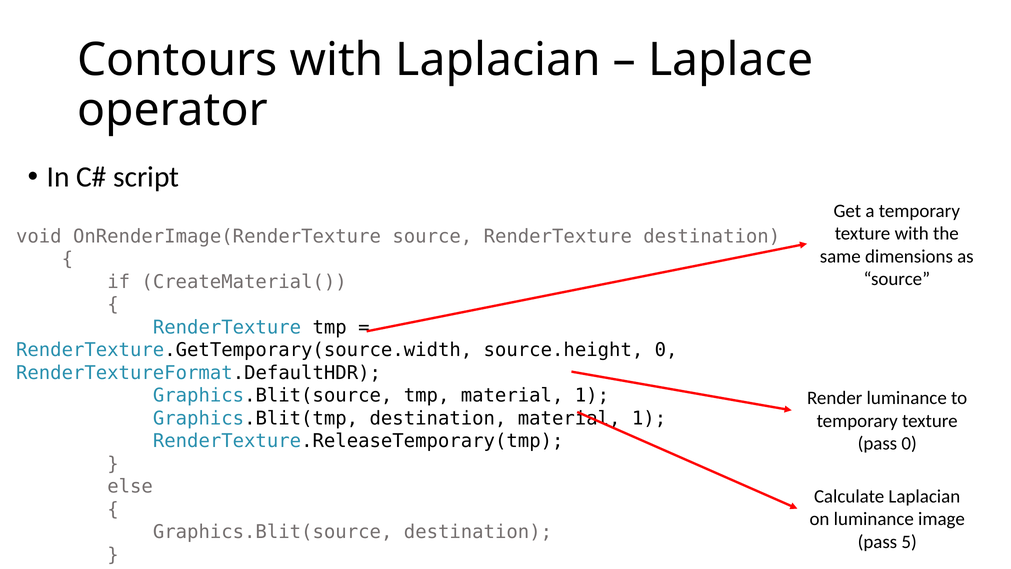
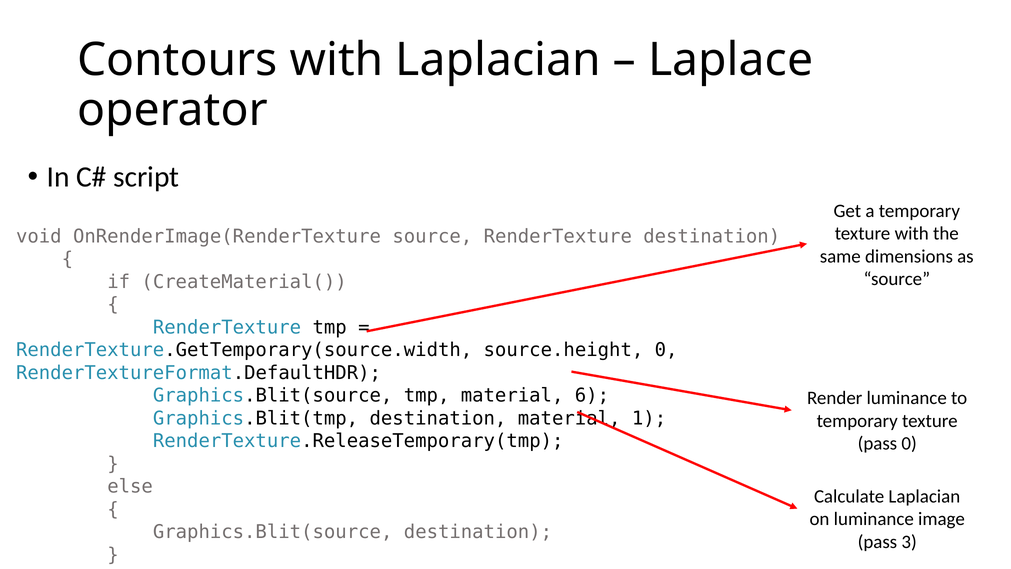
tmp material 1: 1 -> 6 (592, 395)
5: 5 -> 3 (909, 541)
